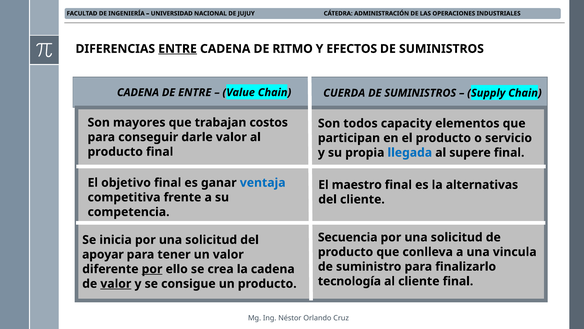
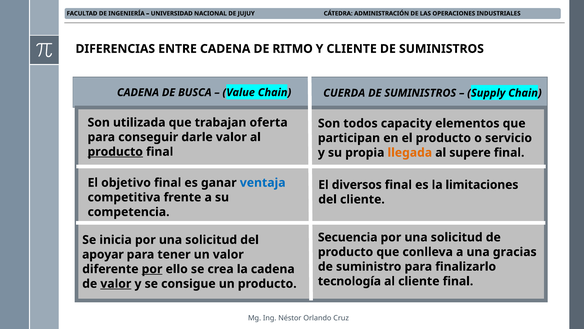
ENTRE underline: present -> none (178, 49)
Y EFECTOS: EFECTOS -> CLIENTE (352, 49)
DE ENTRE: ENTRE -> BUSCA (195, 92)
mayores: mayores -> utilizada (139, 122)
costos: costos -> oferta (269, 122)
producto underline: none -> present (115, 152)
llegada colour: blue -> orange (410, 152)
maestro: maestro -> diversos (357, 185)
alternativas: alternativas -> limitaciones (482, 185)
vincula: vincula -> gracias (515, 252)
